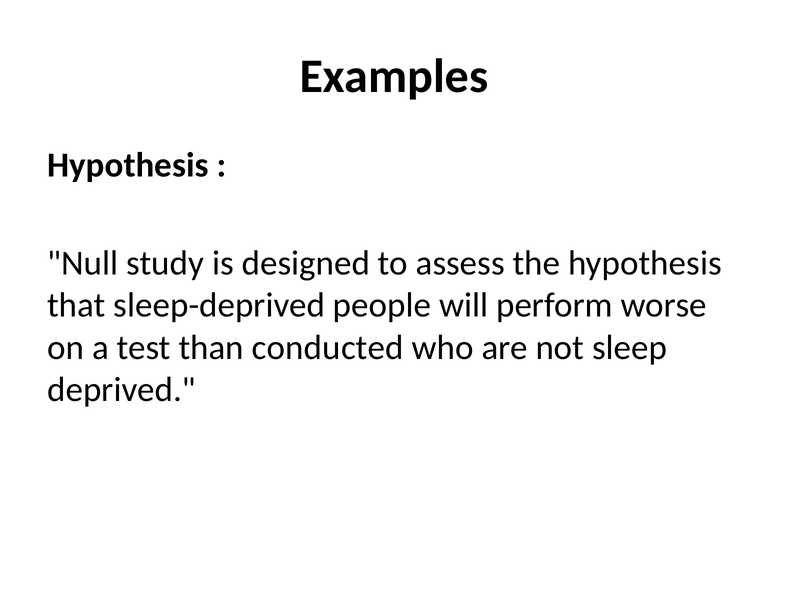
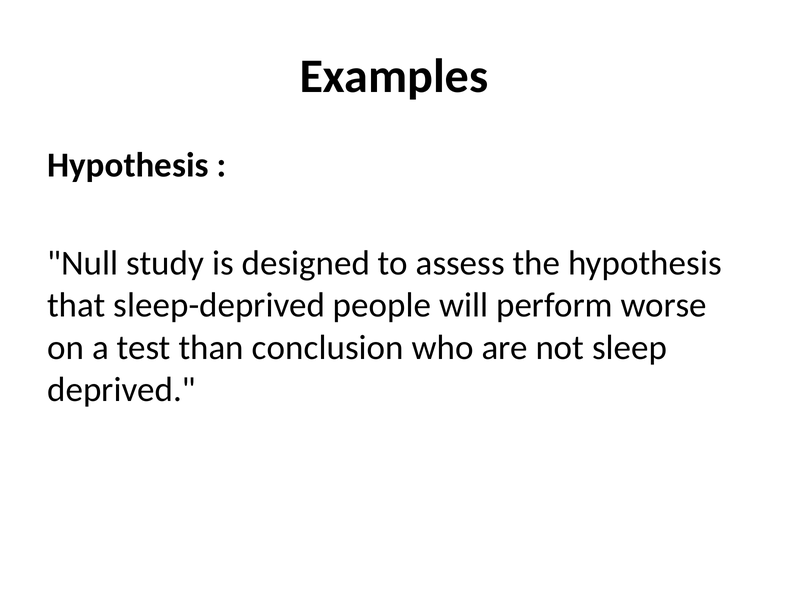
conducted: conducted -> conclusion (328, 347)
